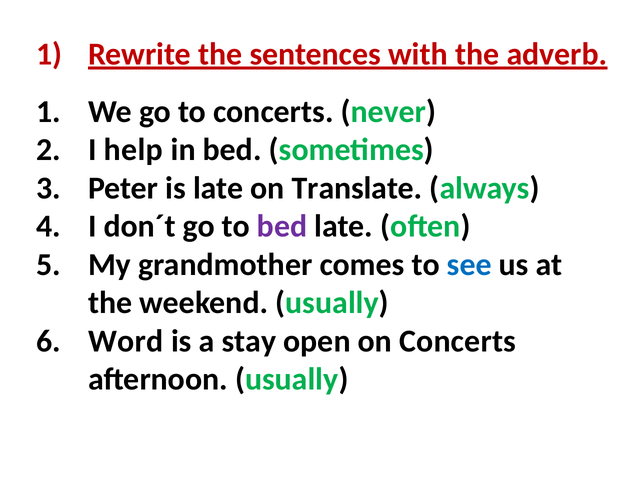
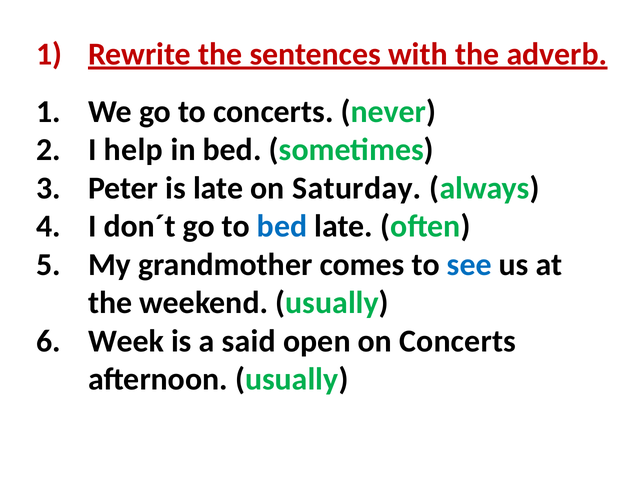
Translate: Translate -> Saturday (357, 188)
bed colour: purple -> blue (282, 227)
Word: Word -> Week (126, 342)
stay: stay -> said (249, 342)
